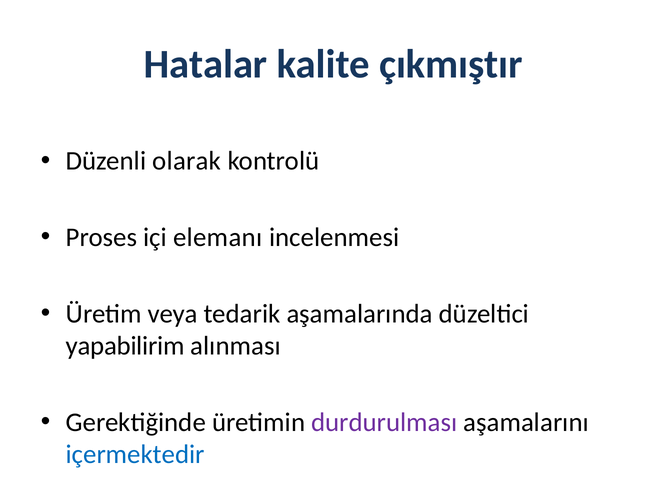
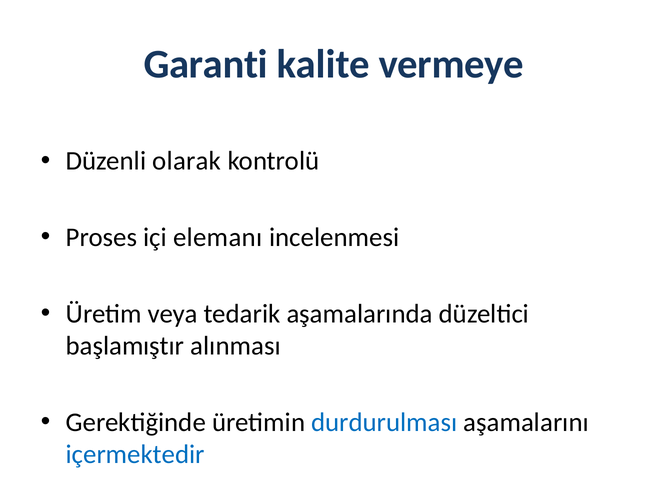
Hatalar: Hatalar -> Garanti (206, 65)
çıkmıştır: çıkmıştır -> vermeye (451, 65)
yapabilirim: yapabilirim -> başlamıştır (125, 346)
durdurulması colour: purple -> blue (384, 423)
